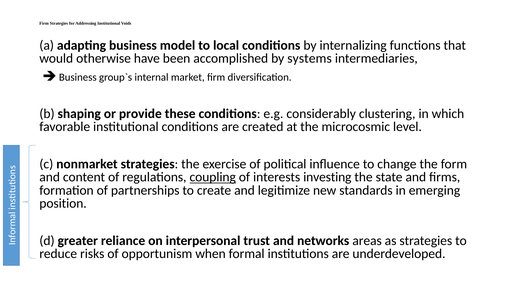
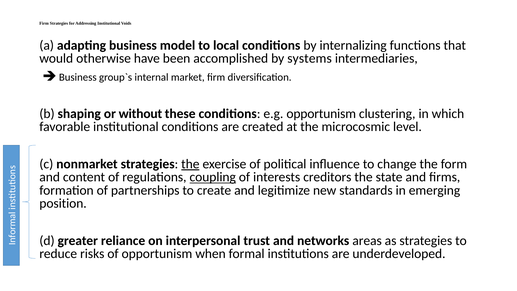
provide: provide -> without (140, 114)
e.g considerably: considerably -> opportunism (321, 114)
the underline: none -> present (190, 164)
investing: investing -> creditors (327, 177)
